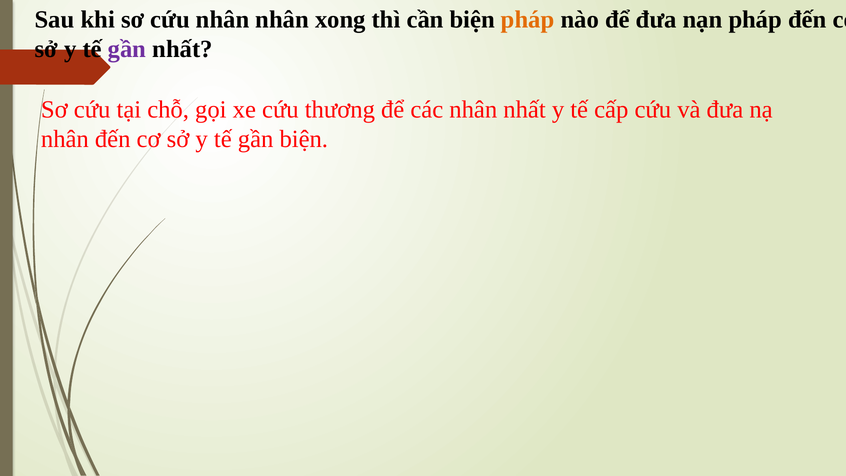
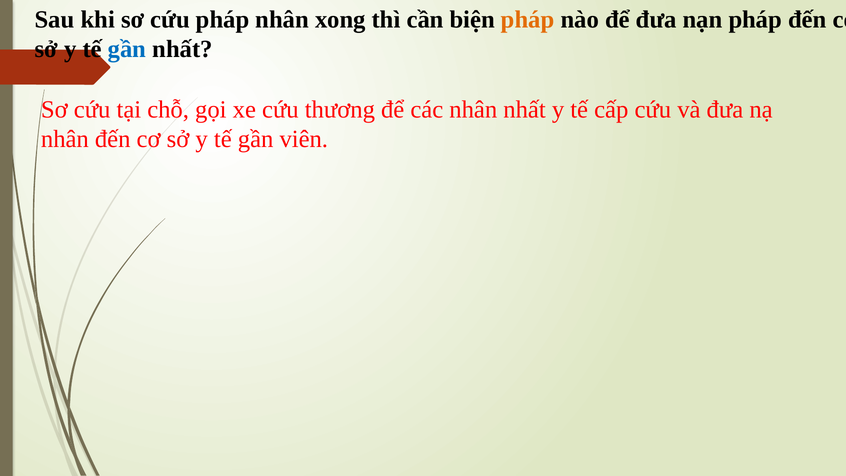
cứu nhân: nhân -> pháp (223, 20)
gần colour: purple -> blue (127, 49)
gần biện: biện -> viên (304, 139)
